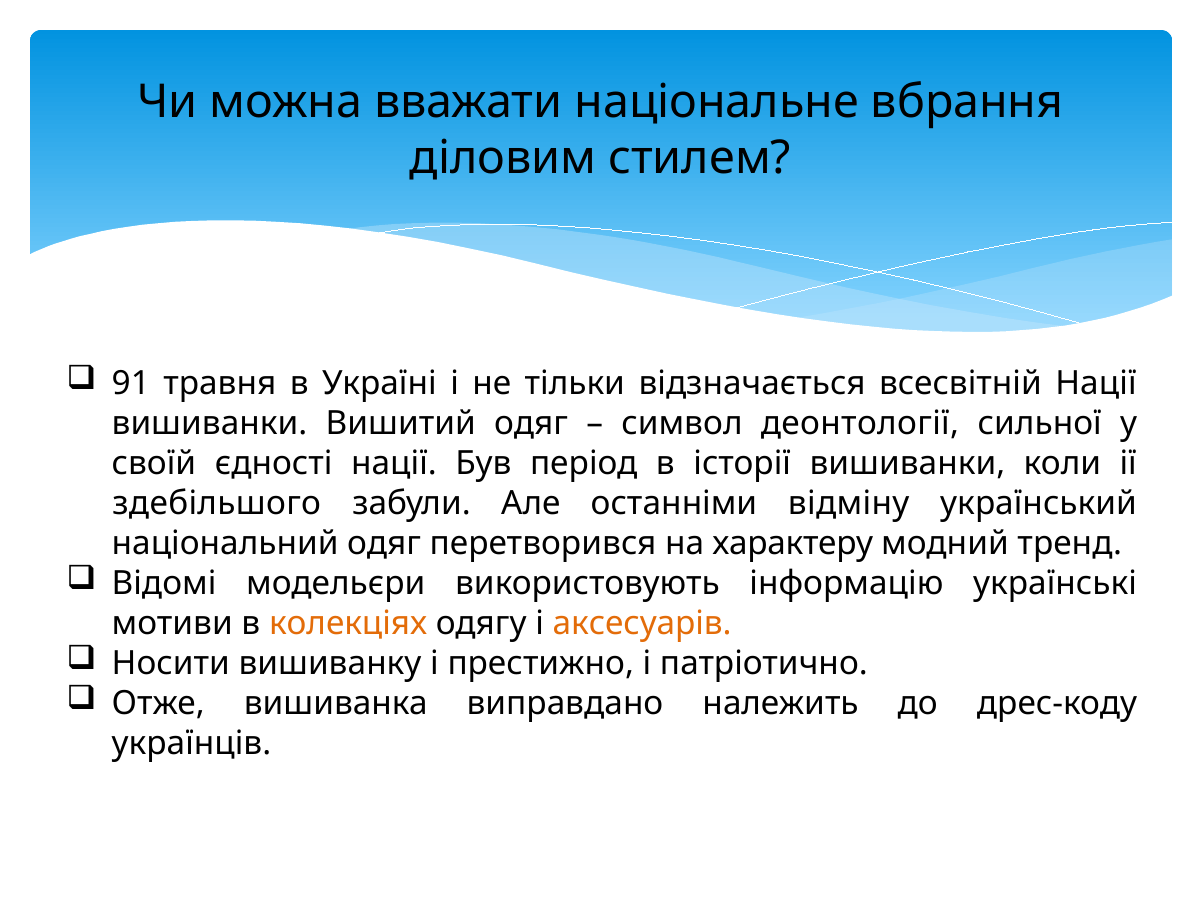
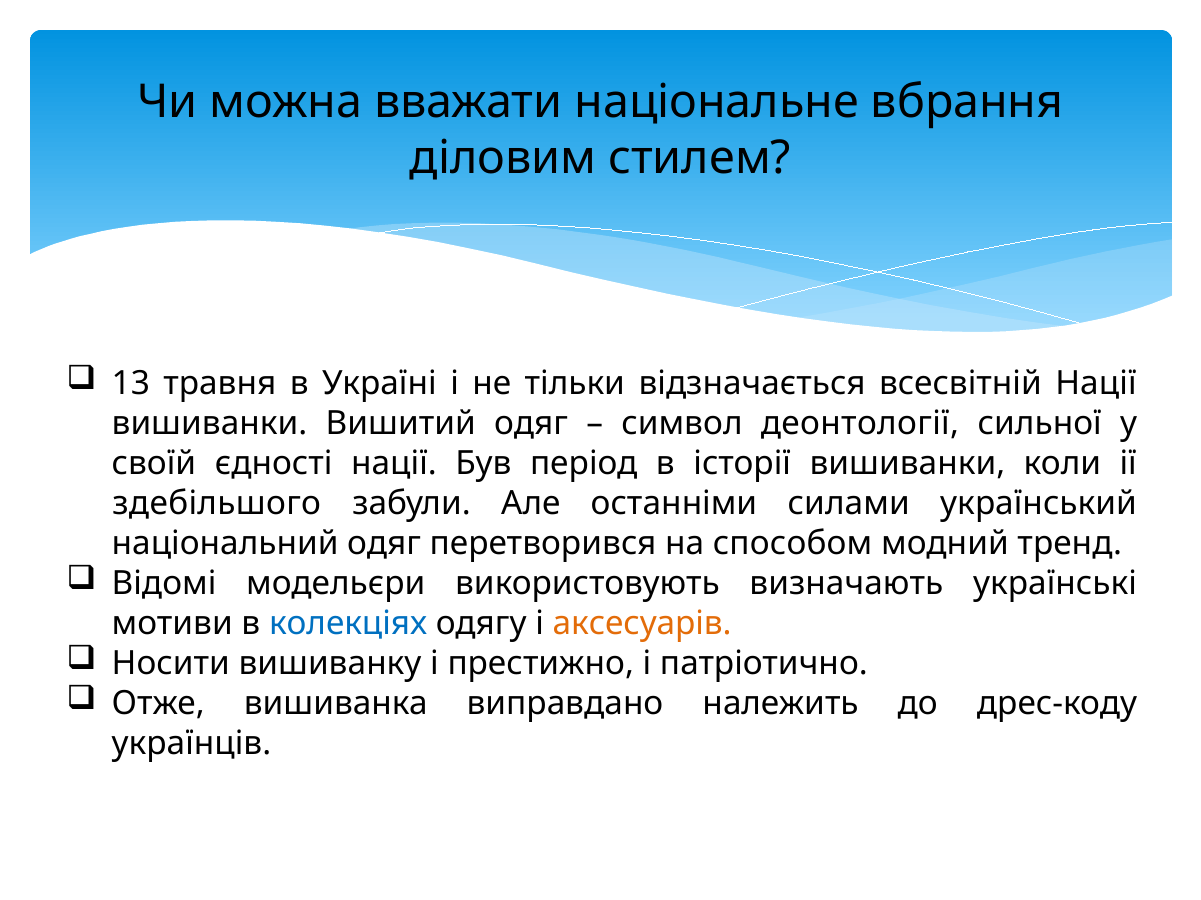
91: 91 -> 13 (131, 384)
відміну: відміну -> силами (849, 504)
характеру: характеру -> способом (793, 544)
інформацію: інформацію -> визначають (846, 584)
колекціях colour: orange -> blue (348, 624)
